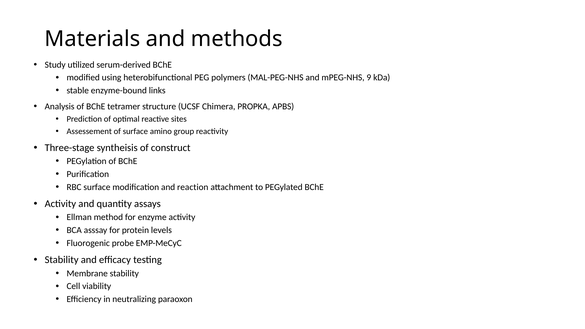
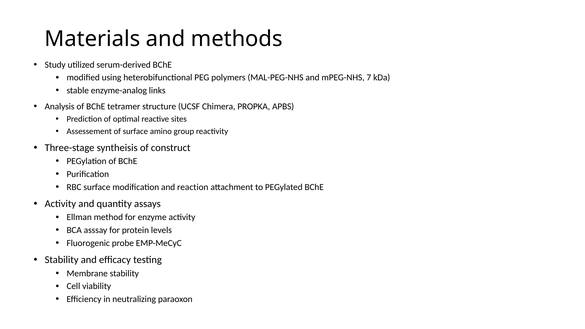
9: 9 -> 7 (369, 78)
enzyme-bound: enzyme-bound -> enzyme-analog (119, 91)
